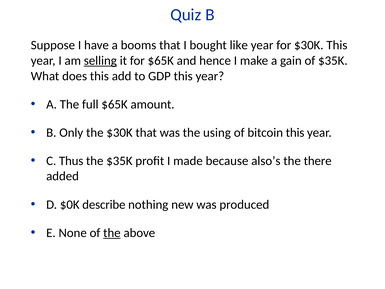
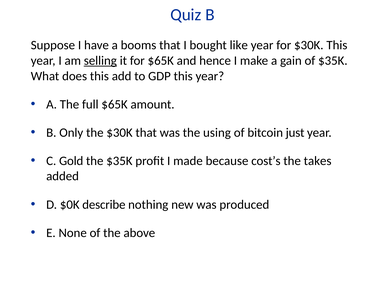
bitcoin this: this -> just (295, 132)
Thus: Thus -> Gold (71, 161)
also’s: also’s -> cost’s (266, 161)
there: there -> takes (318, 161)
the underline: present -> none (112, 233)
